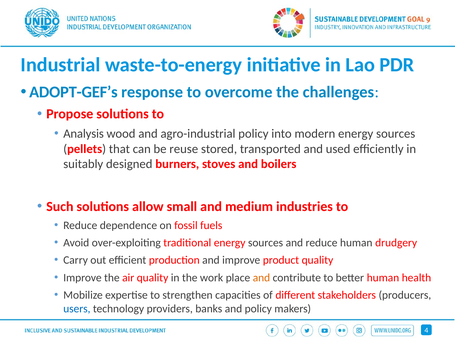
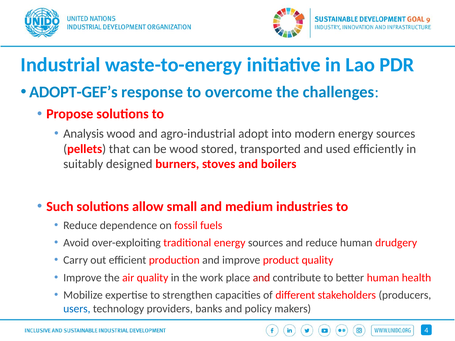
agro-industrial policy: policy -> adopt (253, 134)
be reuse: reuse -> wood (184, 149)
and colour: orange -> red (261, 278)
